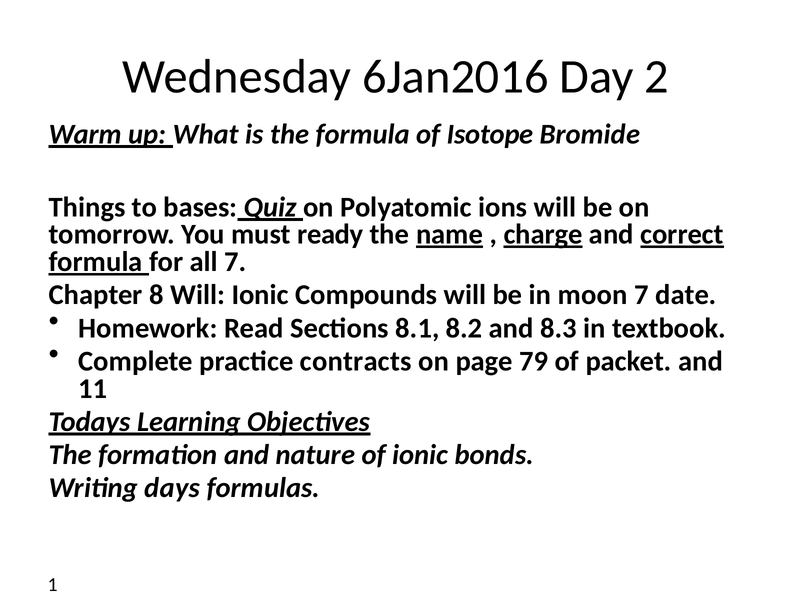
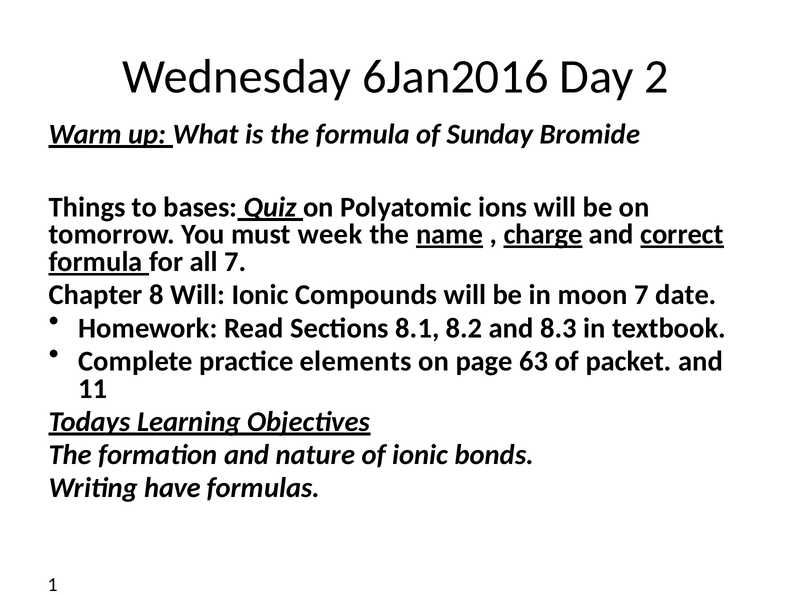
Isotope: Isotope -> Sunday (490, 134)
ready: ready -> week (330, 235)
contracts: contracts -> elements (356, 361)
79: 79 -> 63 (534, 361)
days: days -> have (173, 488)
